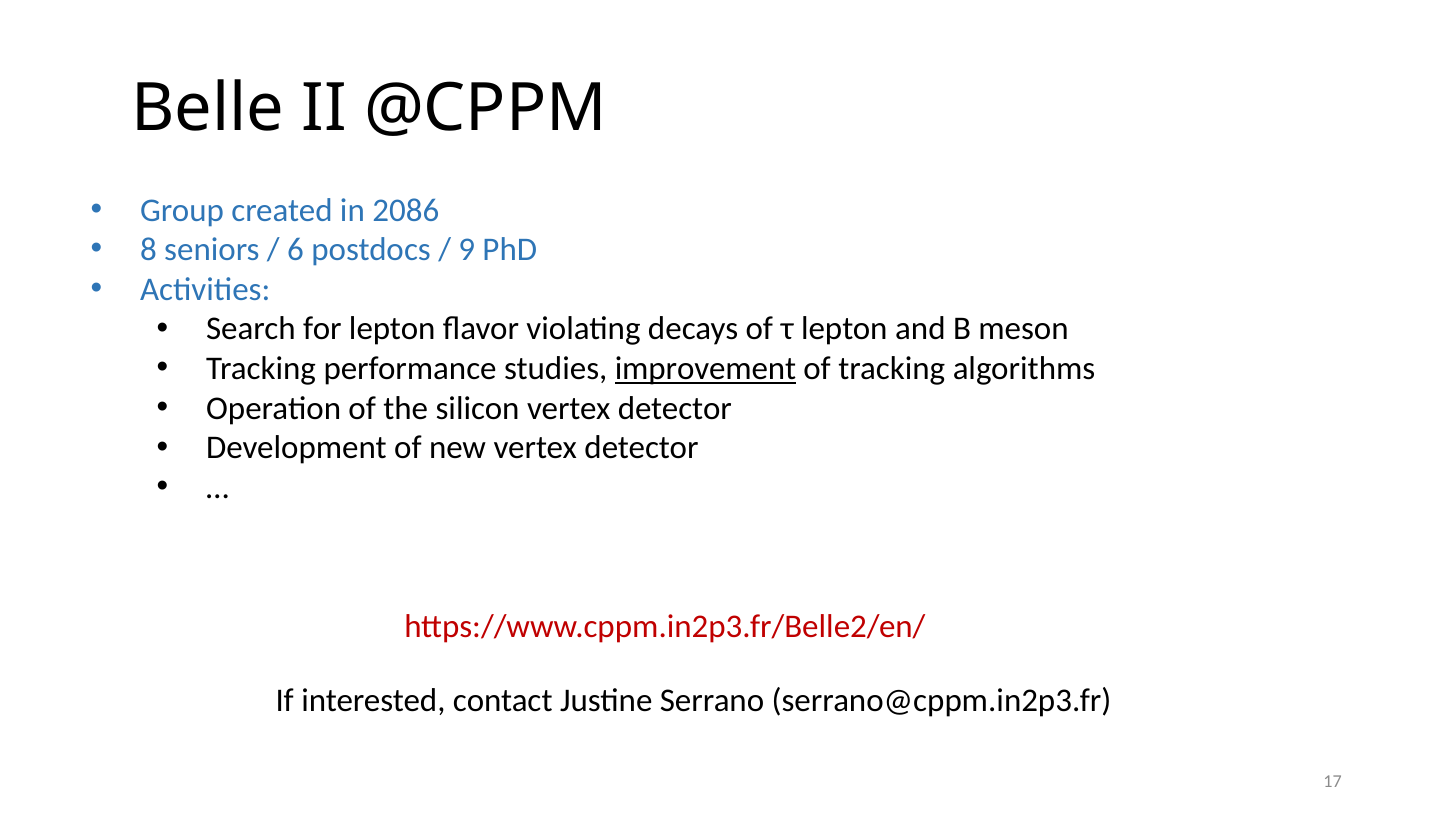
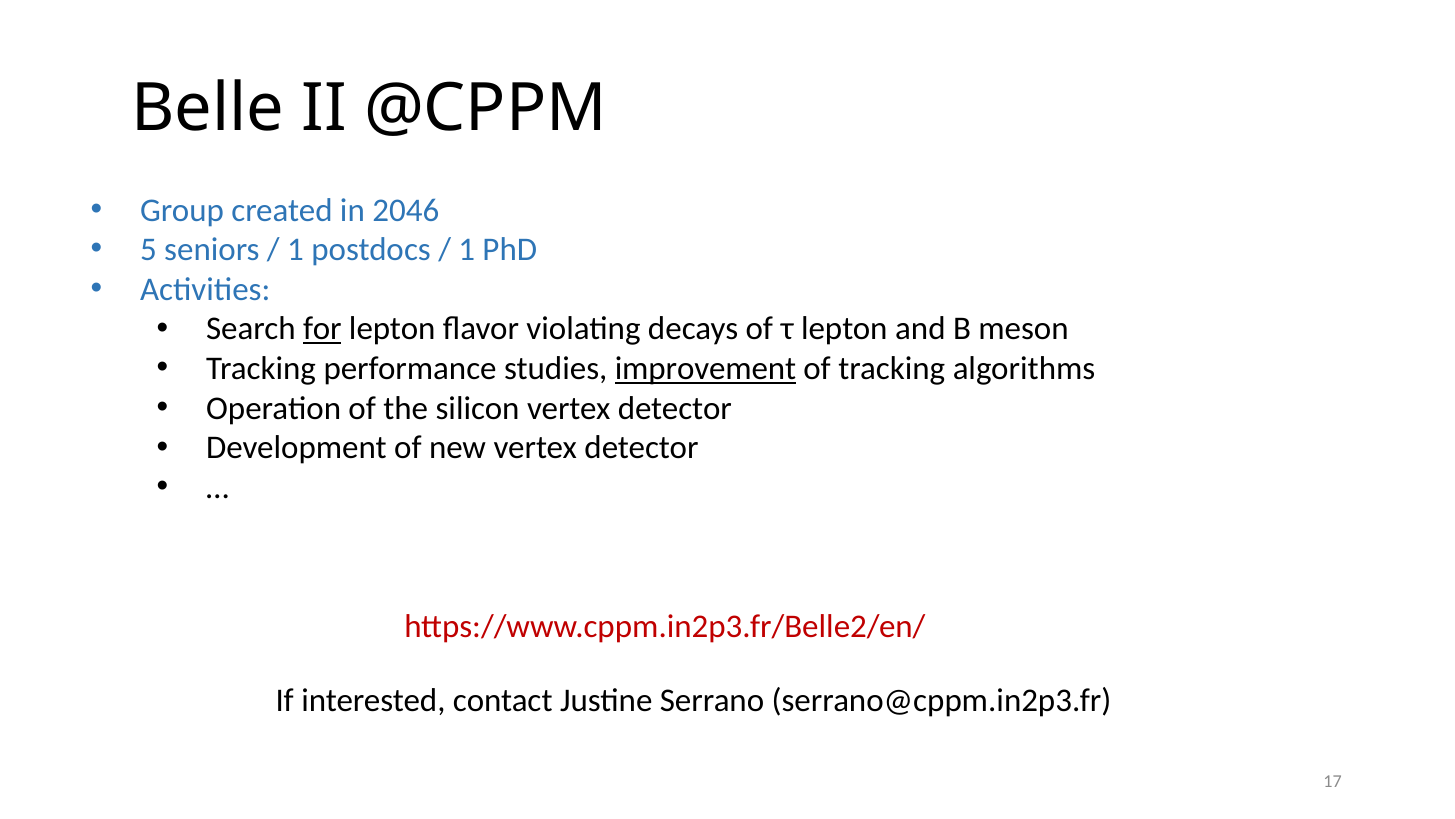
2086: 2086 -> 2046 (406, 210)
8: 8 -> 5 (149, 250)
6: 6 -> 1 (295, 250)
9: 9 -> 1 (467, 250)
for underline: none -> present (322, 329)
